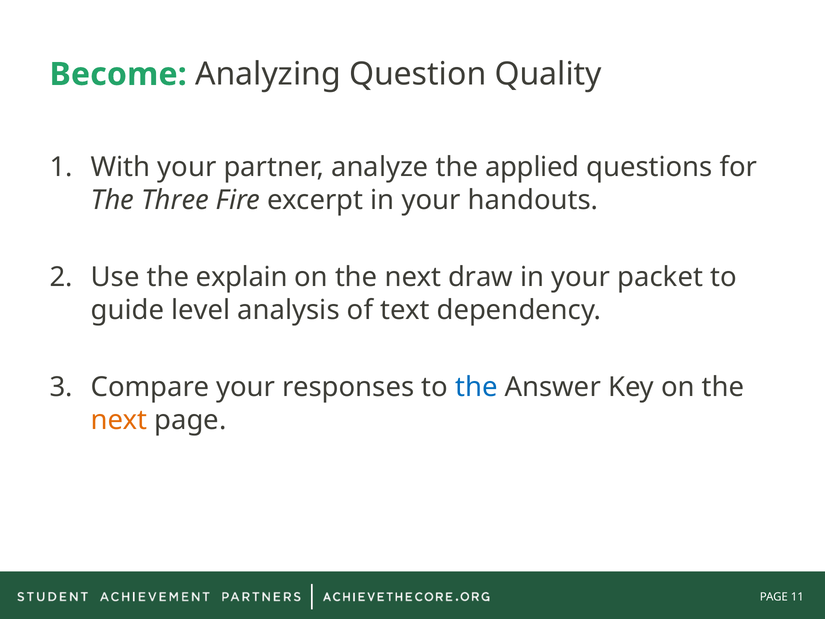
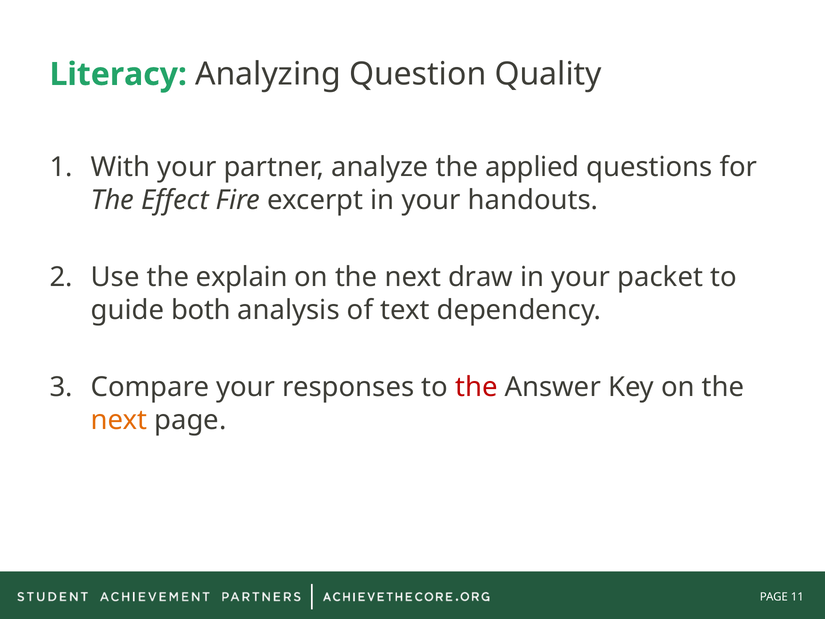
Become: Become -> Literacy (118, 74)
Three: Three -> Effect (175, 200)
level: level -> both (201, 310)
the colour: blue -> red (476, 387)
